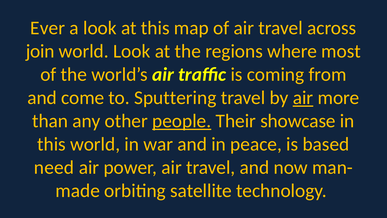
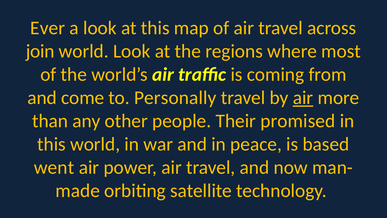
Sputtering: Sputtering -> Personally (175, 98)
people underline: present -> none (182, 121)
showcase: showcase -> promised (298, 121)
need: need -> went (54, 167)
